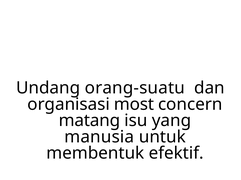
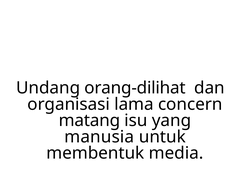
orang-suatu: orang-suatu -> orang-dilihat (135, 88)
most: most -> lama (134, 105)
efektif: efektif -> media (176, 154)
